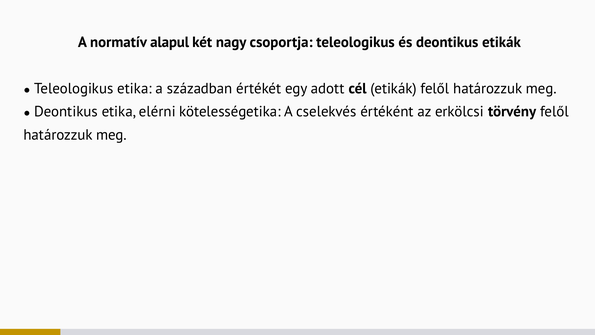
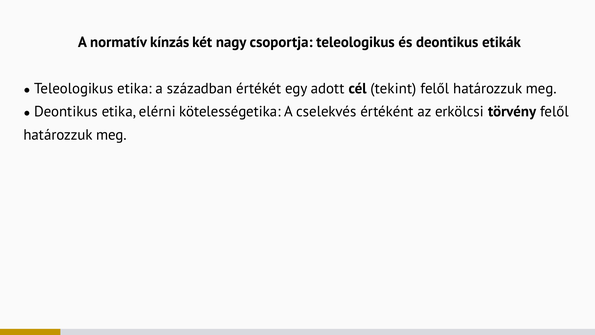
alapul: alapul -> kínzás (170, 42)
cél etikák: etikák -> tekint (393, 88)
